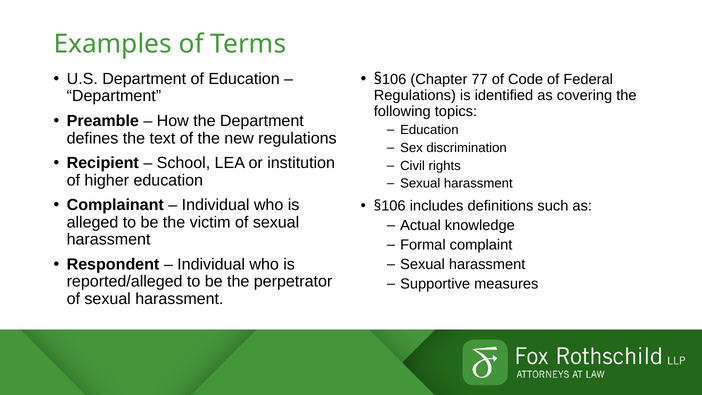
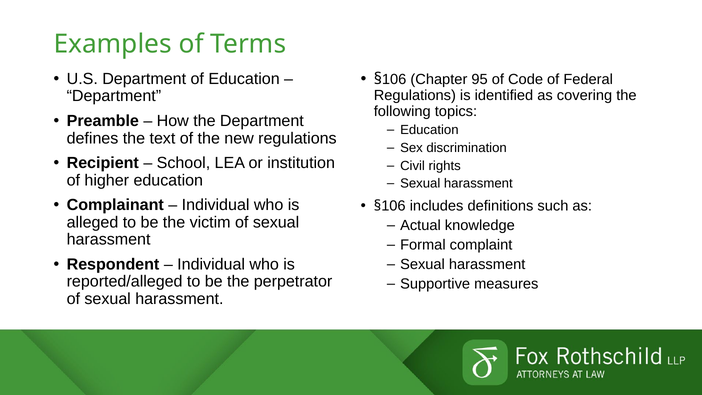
77: 77 -> 95 (480, 79)
